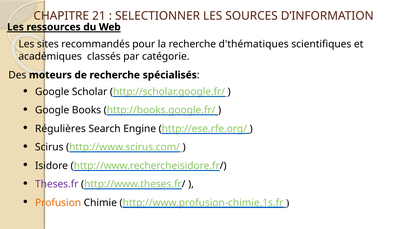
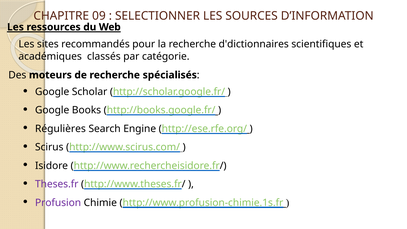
21: 21 -> 09 (99, 16)
d'thématiques: d'thématiques -> d'dictionnaires (254, 44)
Profusion colour: orange -> purple (58, 203)
